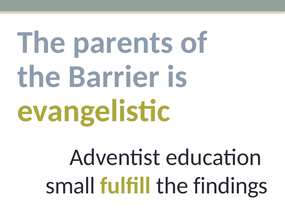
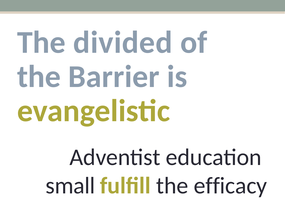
parents: parents -> divided (123, 42)
findings: findings -> efficacy (230, 185)
